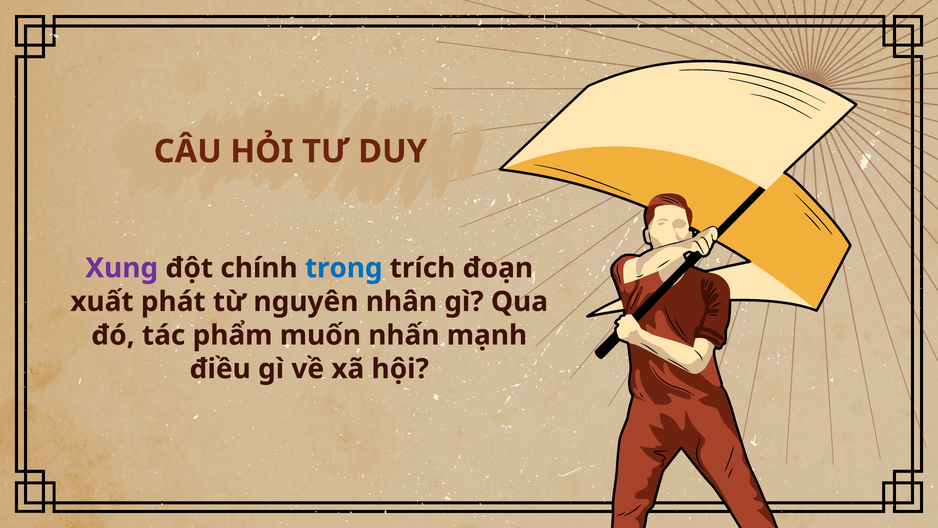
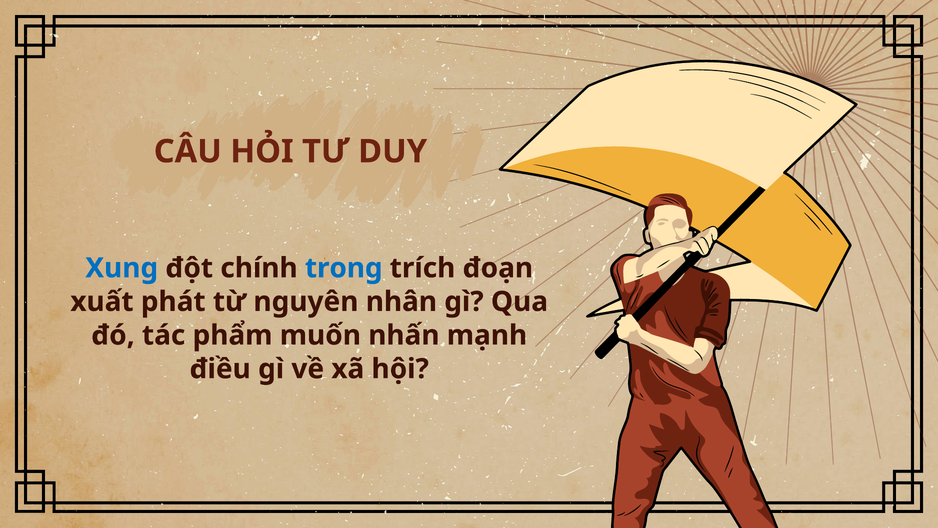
Xung colour: purple -> blue (122, 268)
